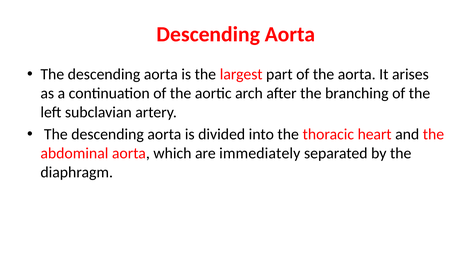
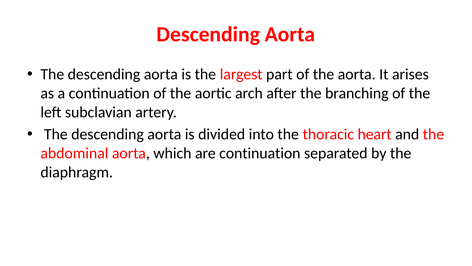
are immediately: immediately -> continuation (260, 153)
